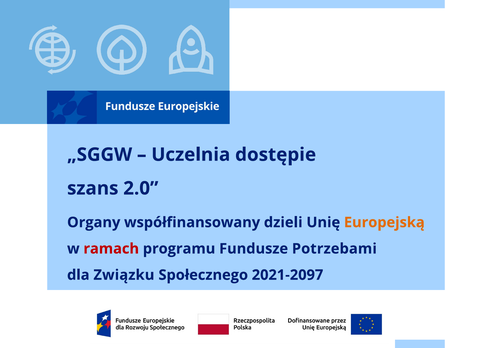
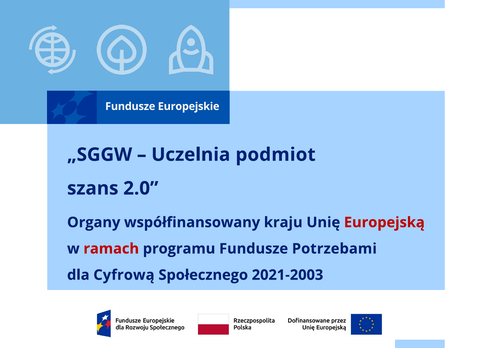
dostępie: dostępie -> podmiot (276, 155)
dzieli: dzieli -> kraju (283, 222)
Europejską colour: orange -> red (384, 222)
Związku: Związku -> Cyfrową (124, 275)
2021-2097: 2021-2097 -> 2021-2003 (288, 275)
